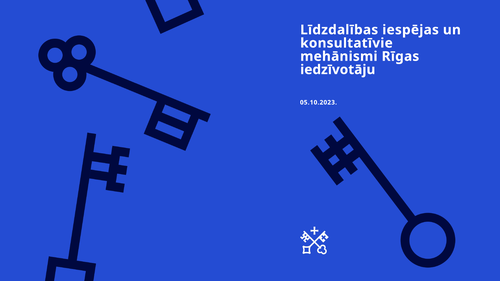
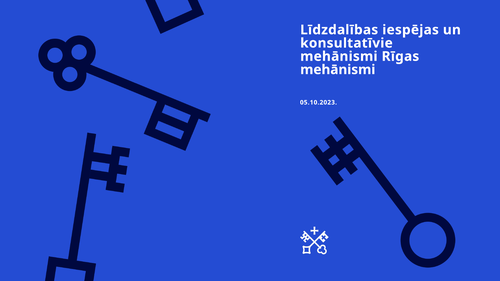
iedzīvotāju: iedzīvotāju -> mehānismi (338, 70)
